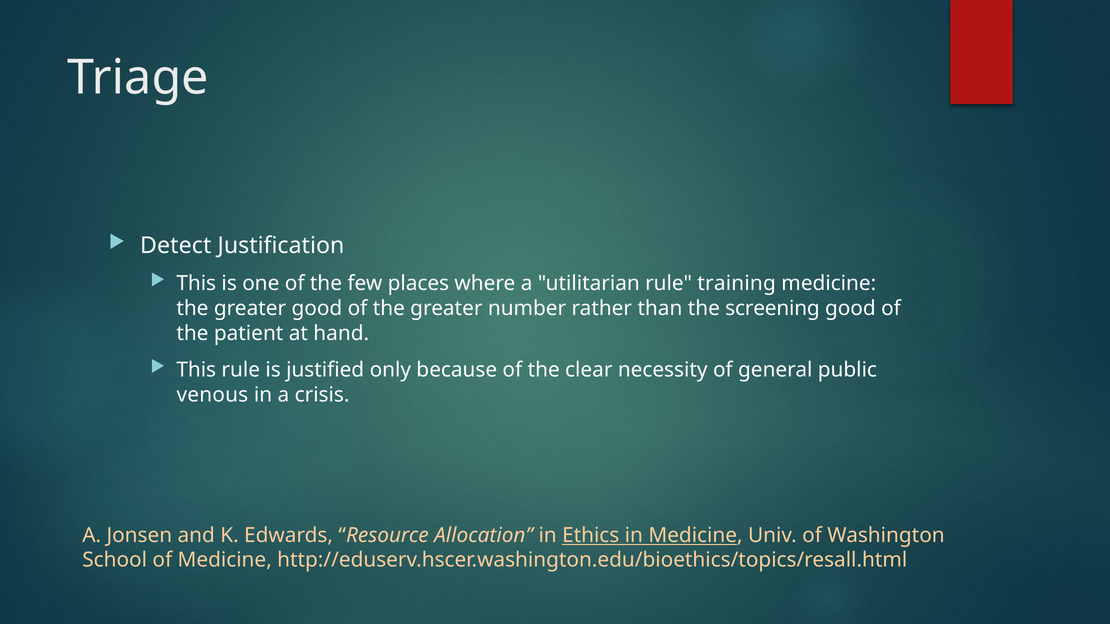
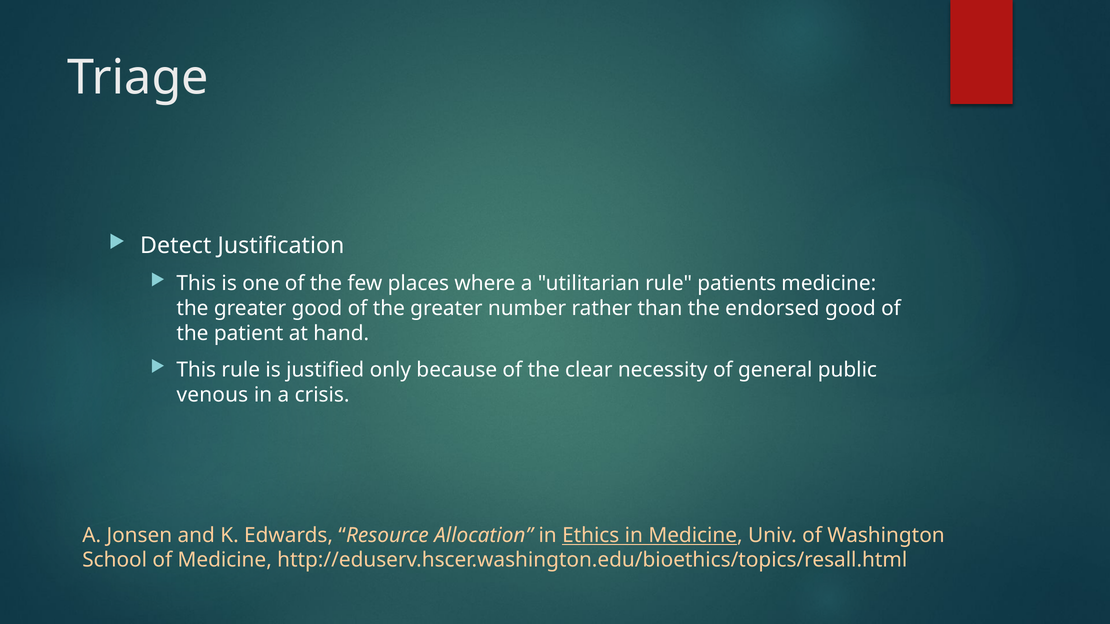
training: training -> patients (737, 284)
screening: screening -> endorsed (772, 309)
